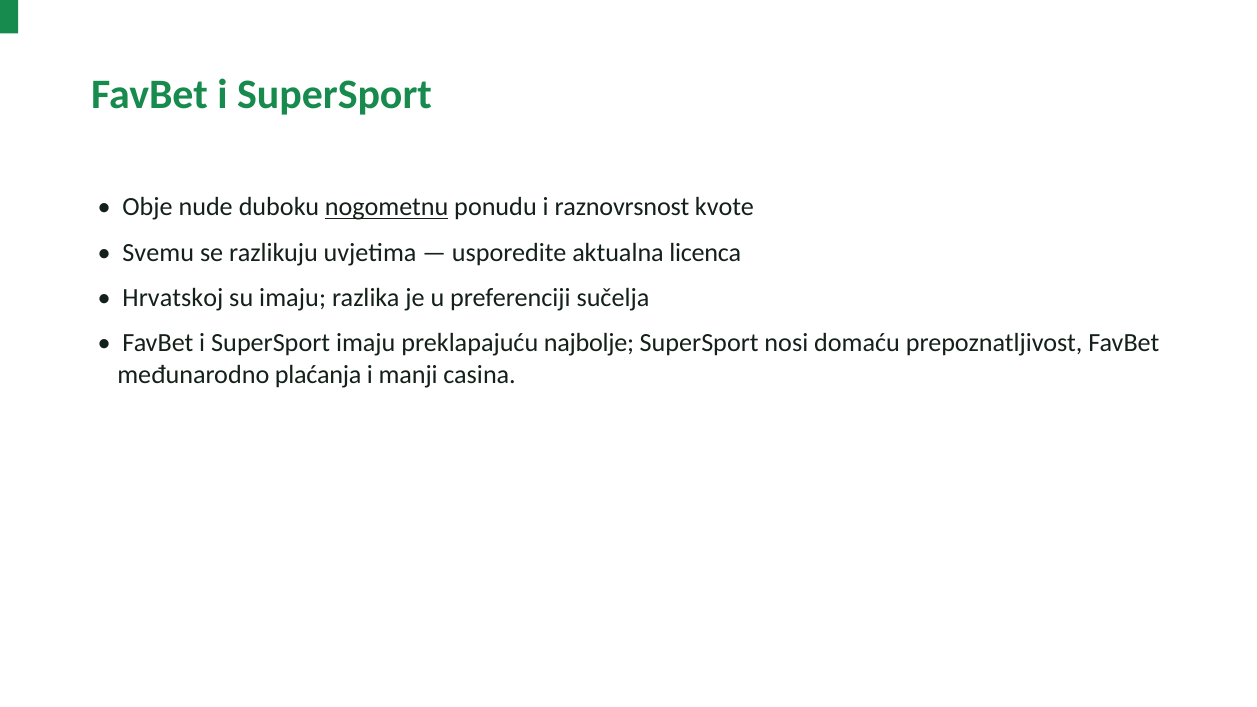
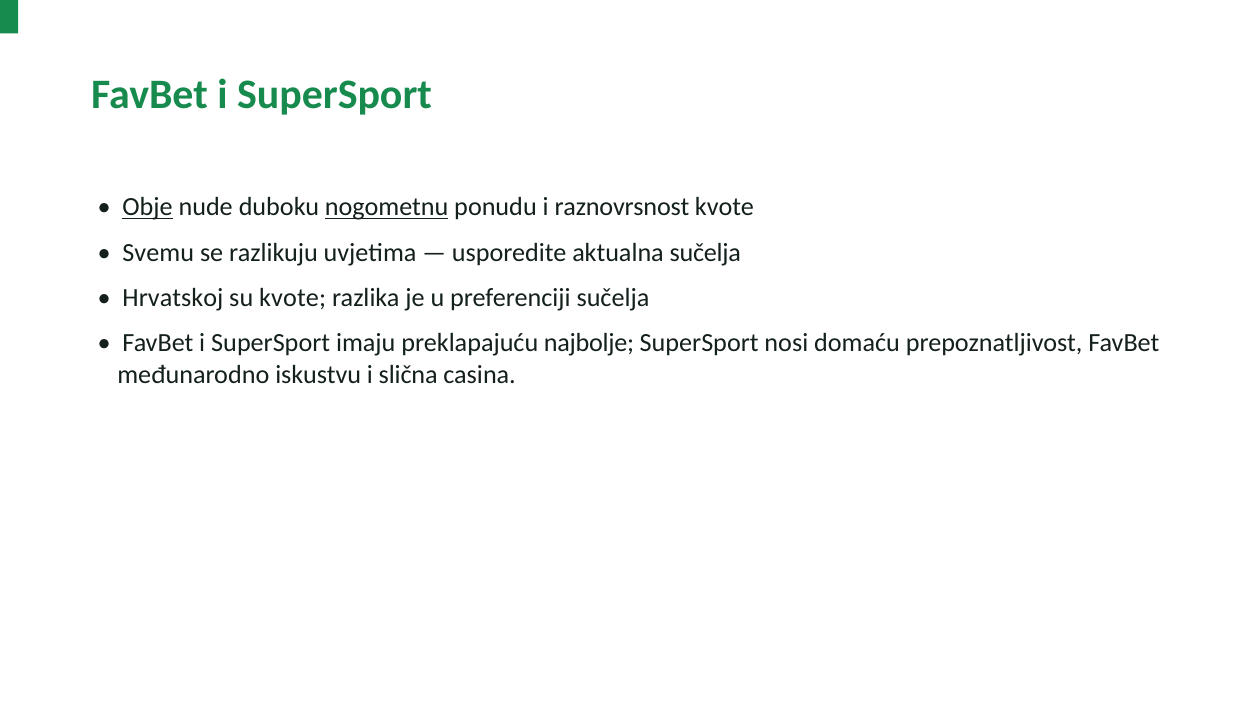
Obje underline: none -> present (148, 207)
aktualna licenca: licenca -> sučelja (705, 253)
su imaju: imaju -> kvote (293, 298)
plaćanja: plaćanja -> iskustvu (318, 375)
manji: manji -> slična (408, 375)
